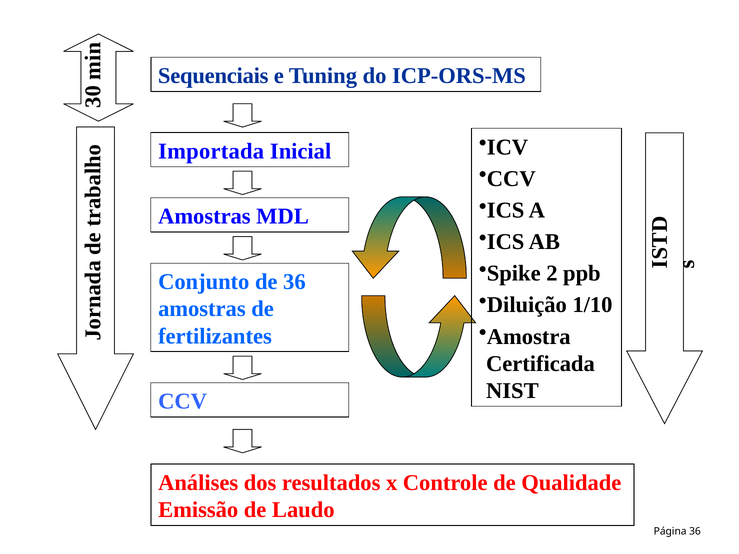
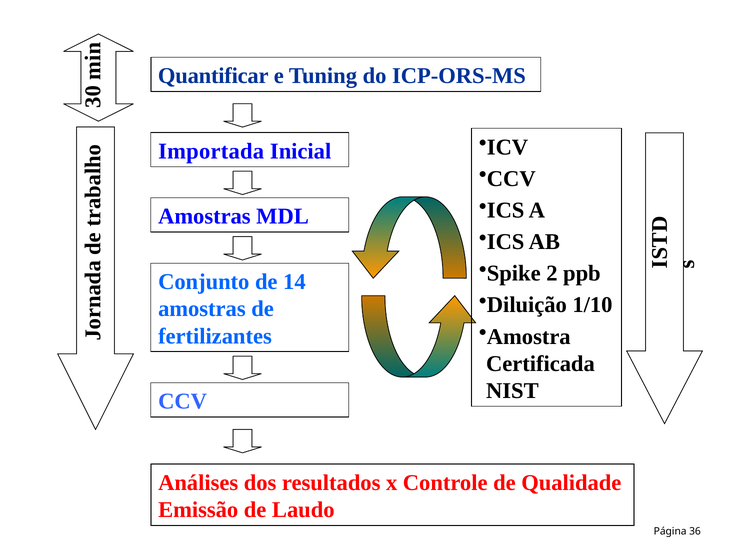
Sequenciais: Sequenciais -> Quantificar (213, 76)
de 36: 36 -> 14 (294, 282)
